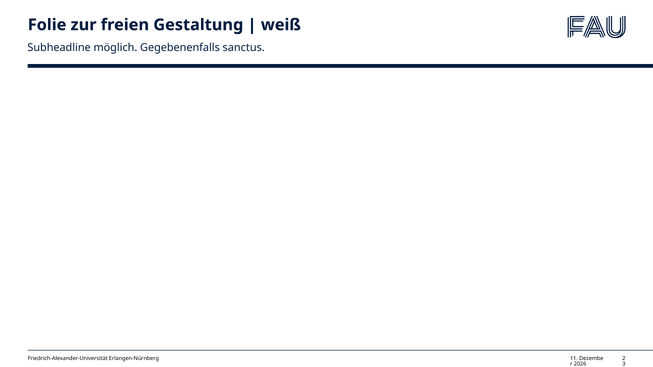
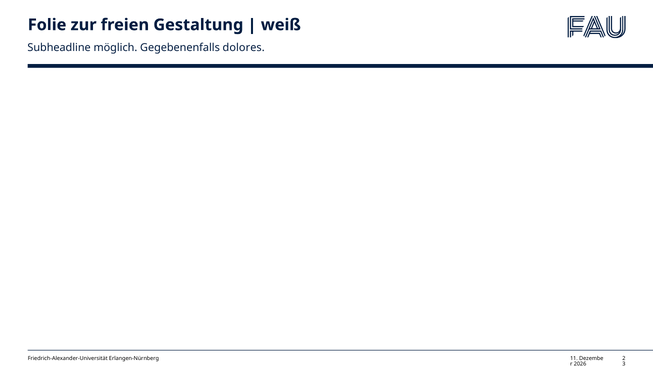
sanctus: sanctus -> dolores (244, 48)
